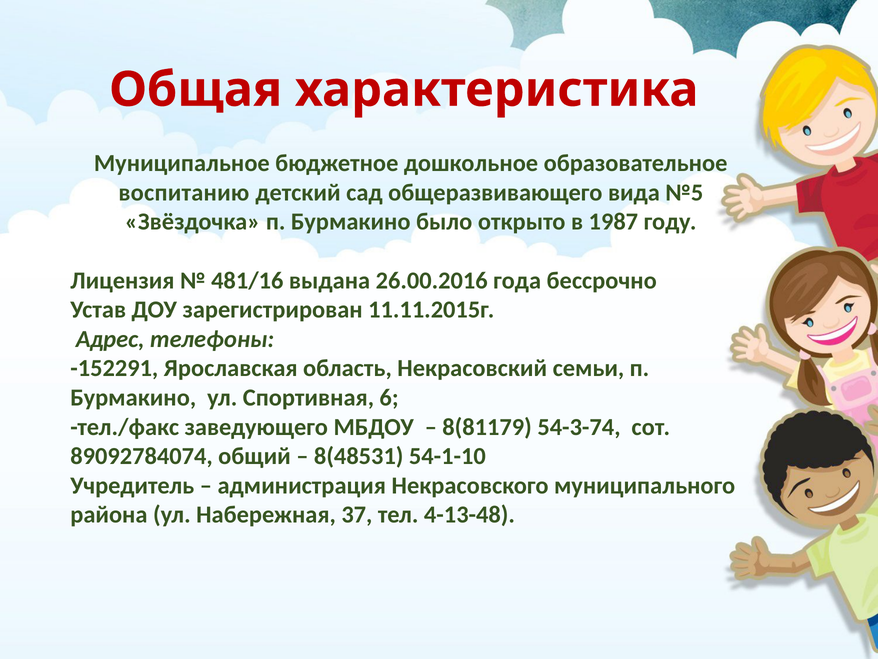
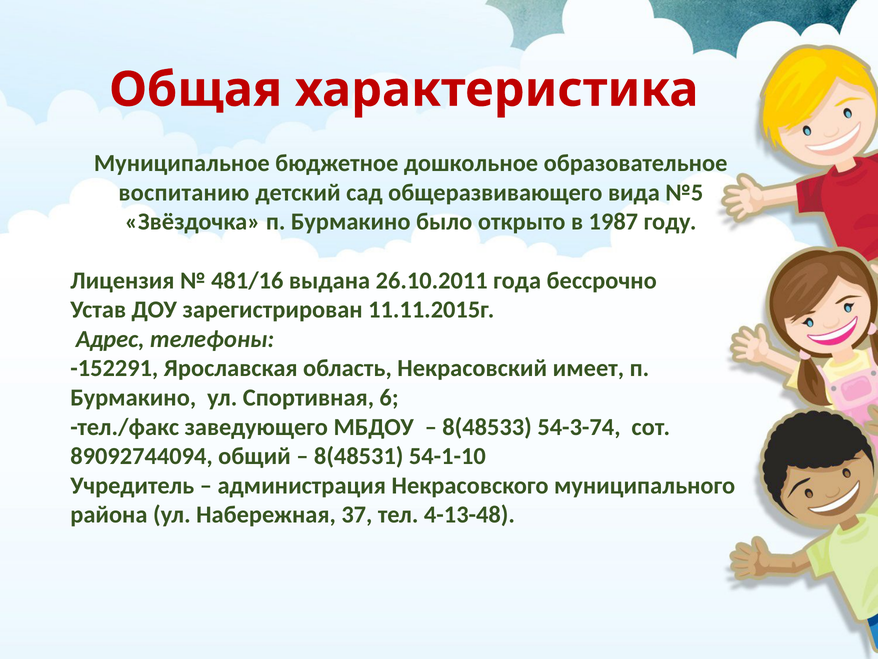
26.00.2016: 26.00.2016 -> 26.10.2011 (432, 280)
семьи: семьи -> имеет (588, 368)
8(81179: 8(81179 -> 8(48533 (487, 427)
89092784074: 89092784074 -> 89092744094 (142, 456)
